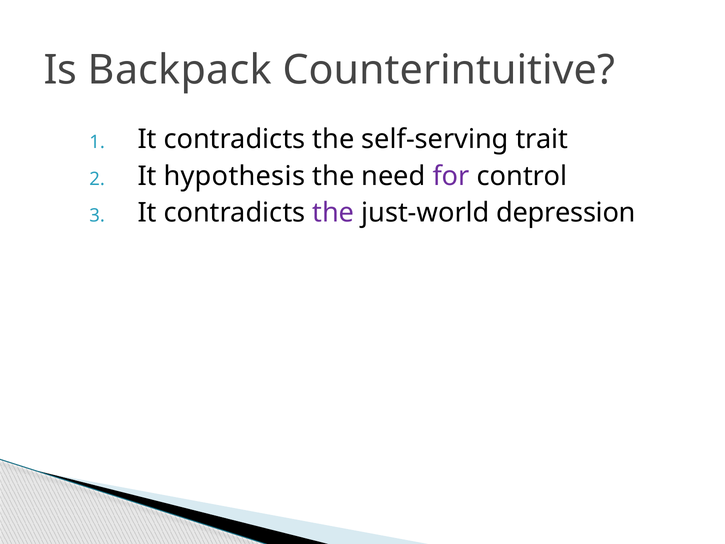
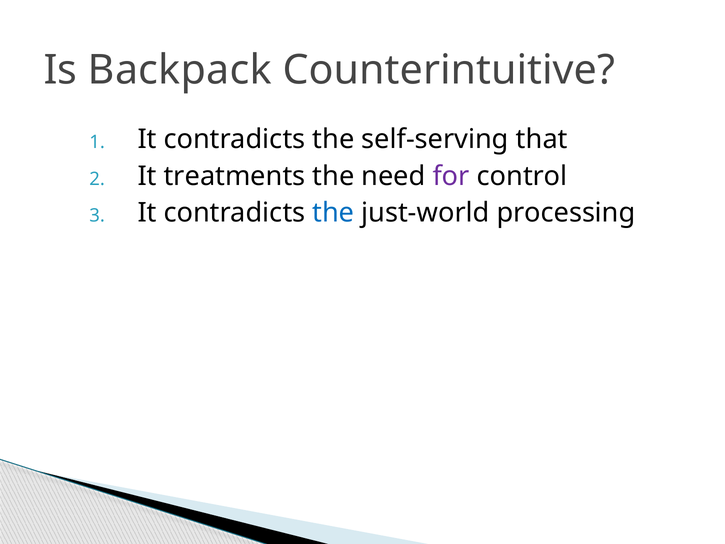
trait: trait -> that (542, 139)
hypothesis: hypothesis -> treatments (235, 176)
the colour: purple -> blue (333, 213)
depression: depression -> processing (566, 213)
